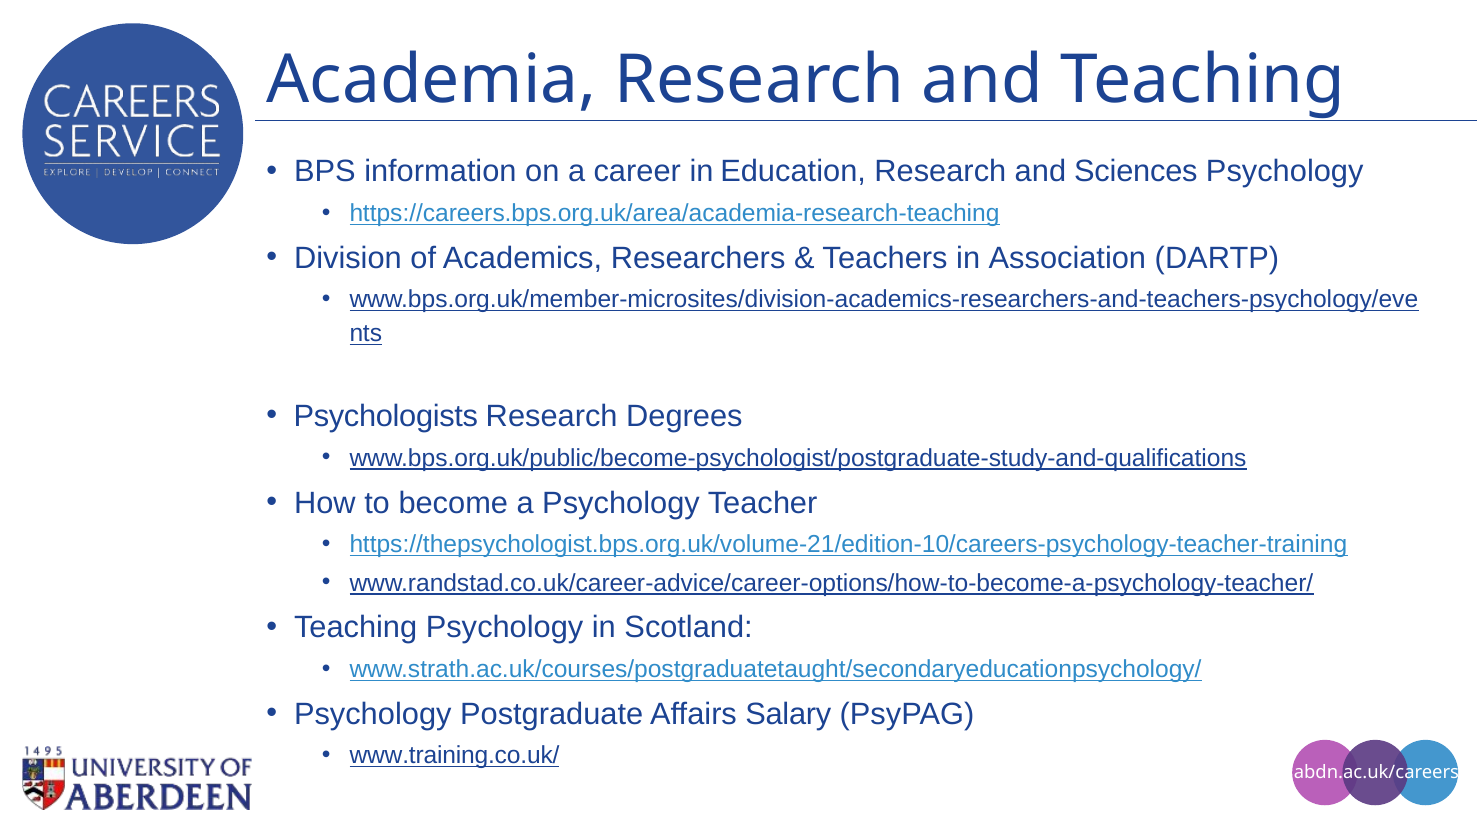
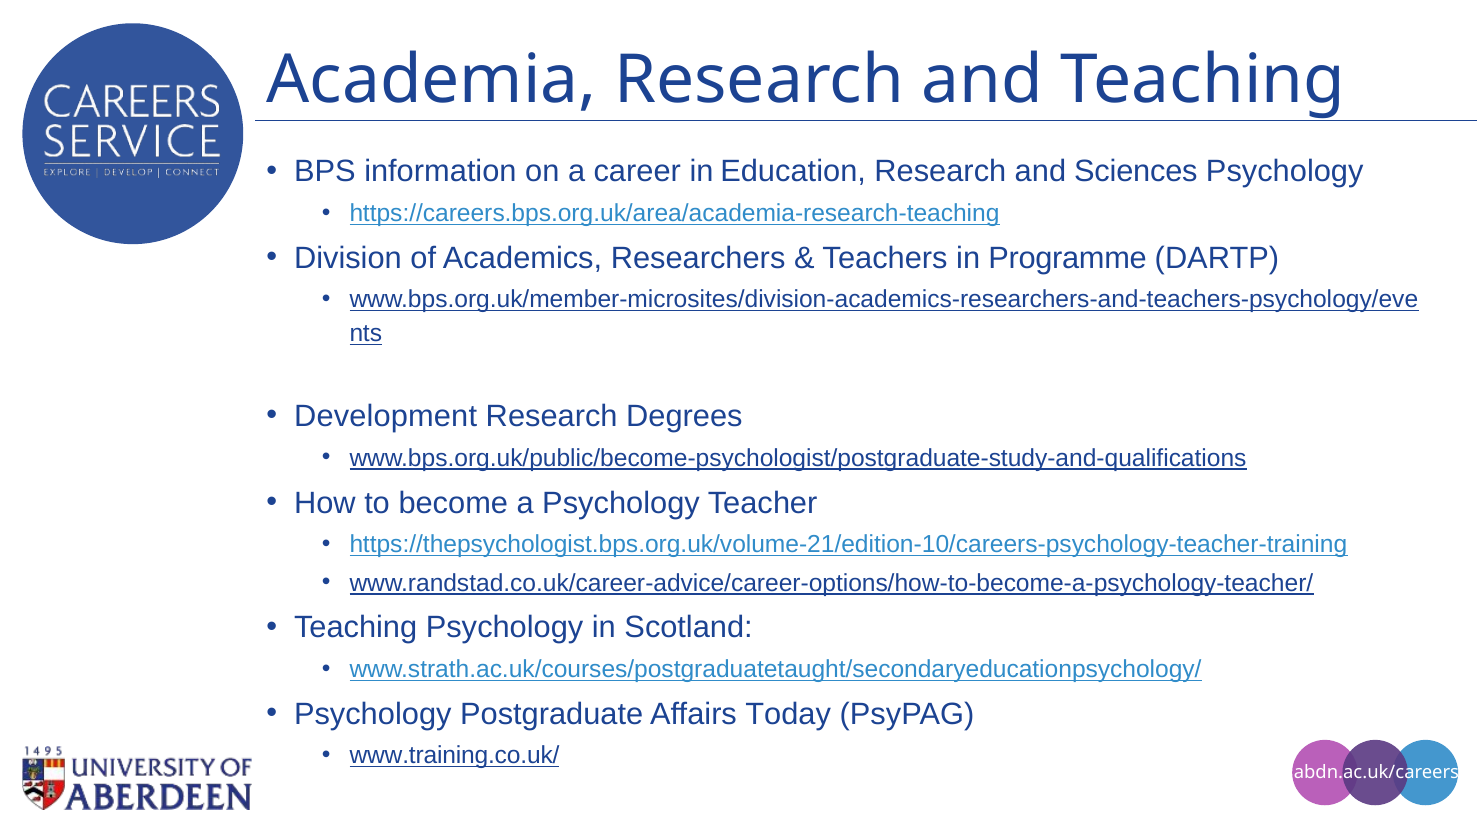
Association: Association -> Programme (1068, 258)
Psychologists: Psychologists -> Development (386, 416)
Salary: Salary -> Today (788, 714)
